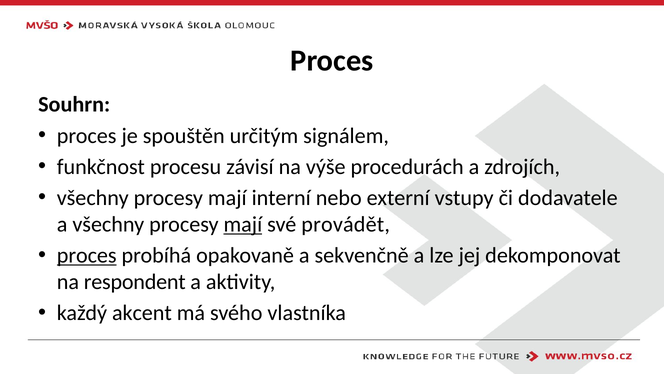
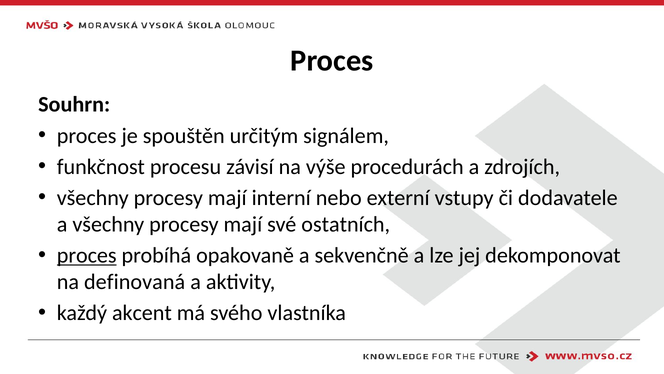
mají underline: present -> none (243, 224)
provádět: provádět -> ostatních (346, 224)
respondent: respondent -> definovaná (135, 282)
